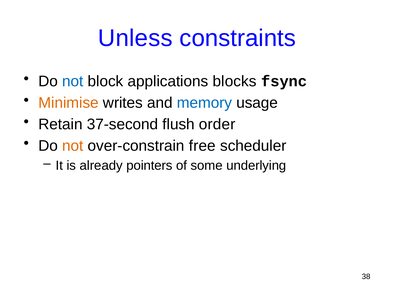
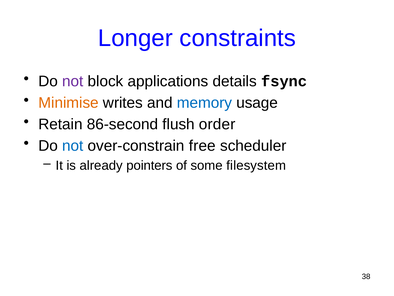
Unless: Unless -> Longer (135, 38)
not colour: blue -> purple (73, 81)
blocks: blocks -> details (235, 81)
37-second: 37-second -> 86-second (123, 124)
not colour: orange -> blue (73, 146)
underlying: underlying -> filesystem (256, 165)
